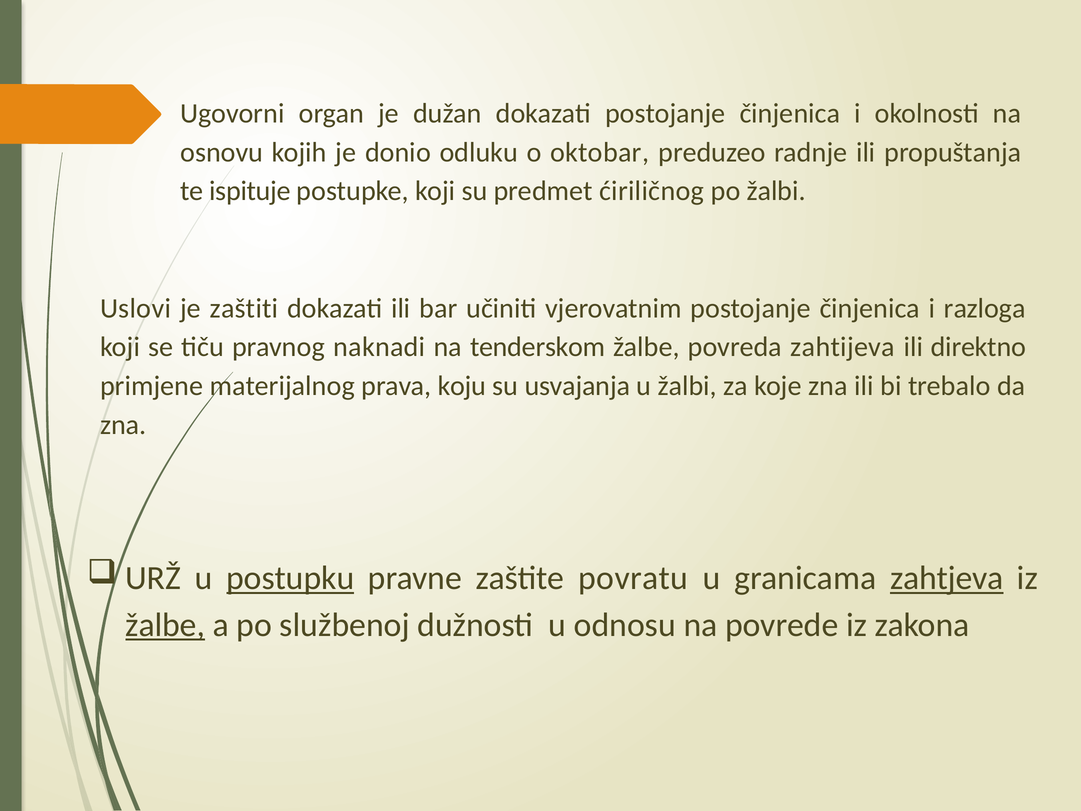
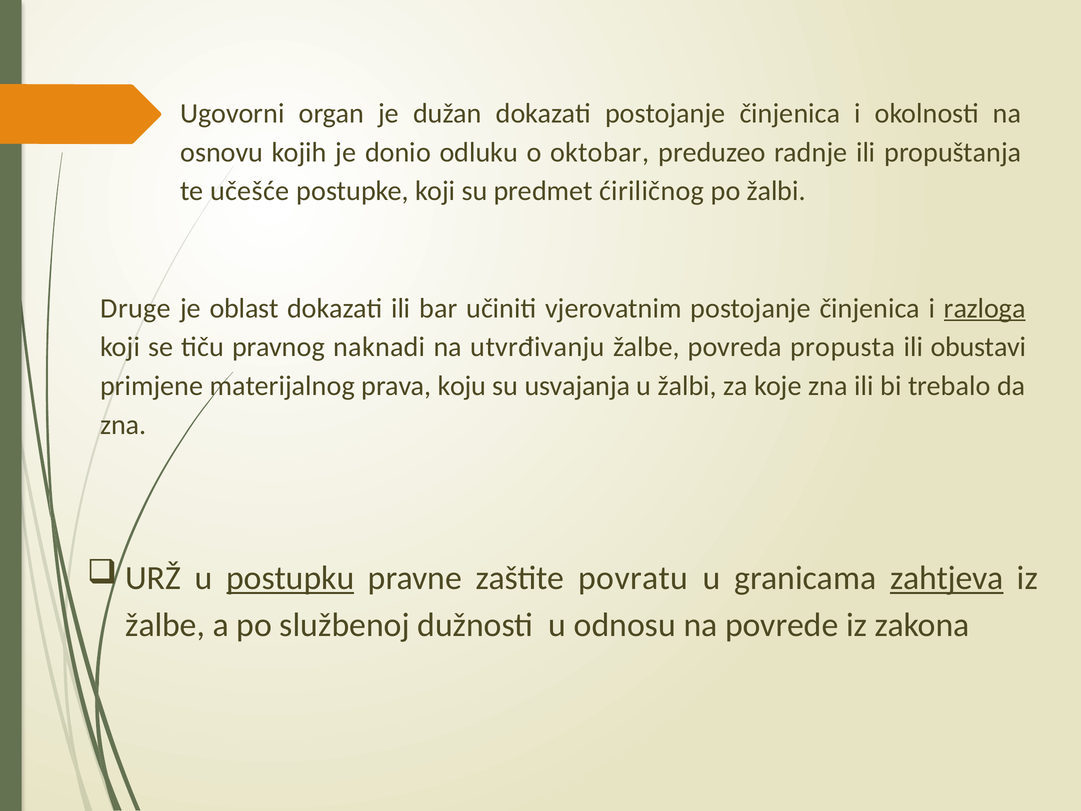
ispituje: ispituje -> učešće (250, 191)
Uslovi: Uslovi -> Druge (136, 308)
zaštiti: zaštiti -> oblast (244, 308)
razloga underline: none -> present (985, 308)
tenderskom: tenderskom -> utvrđivanju (537, 347)
zahtijeva: zahtijeva -> propusta (843, 347)
direktno: direktno -> obustavi (978, 347)
žalbe underline: present -> none (165, 625)
